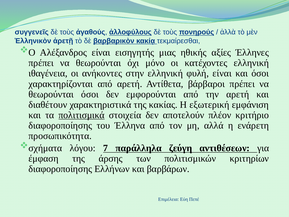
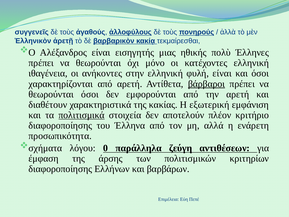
αξίες: αξίες -> πολὺ (221, 53)
βάρβαροι underline: none -> present (206, 84)
7: 7 -> 0 (106, 148)
